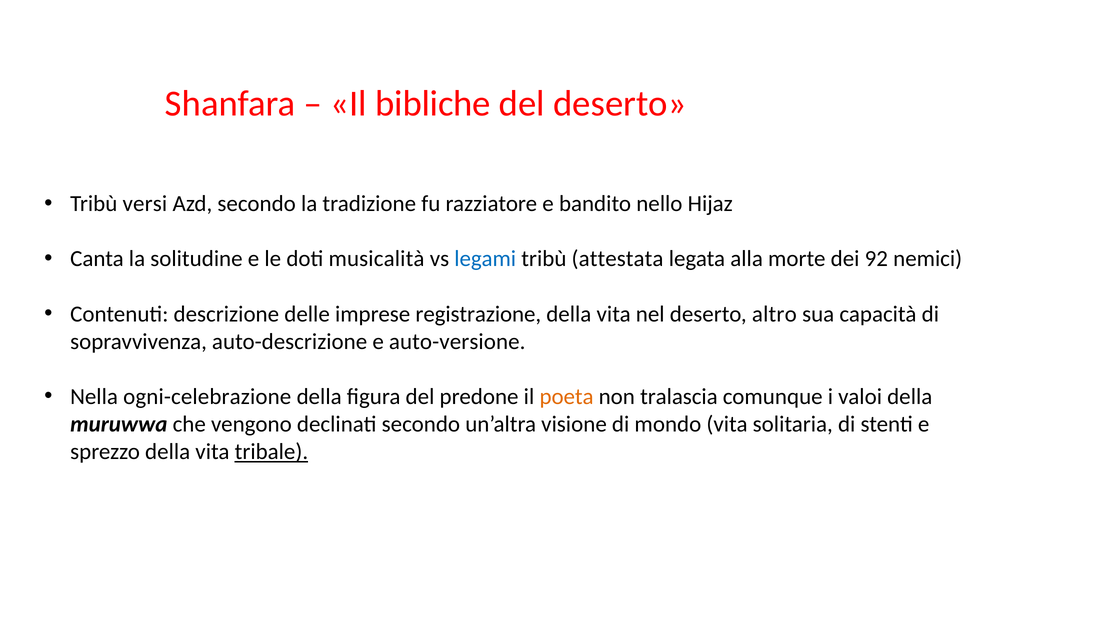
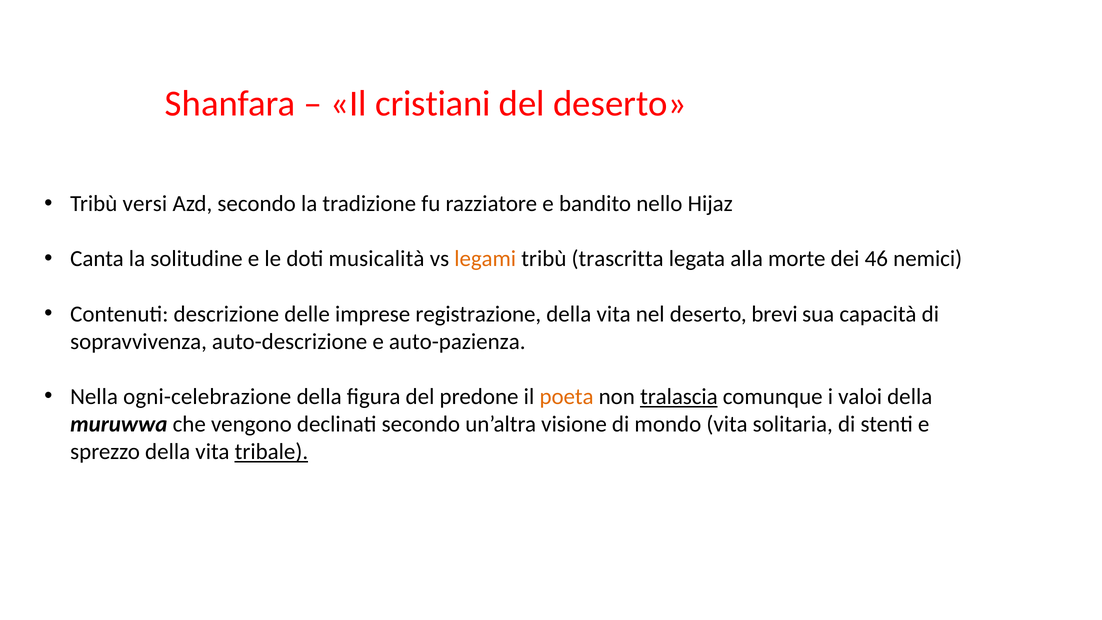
bibliche: bibliche -> cristiani (433, 104)
legami colour: blue -> orange (485, 259)
attestata: attestata -> trascritta (618, 259)
92: 92 -> 46 (876, 259)
altro: altro -> brevi (775, 314)
auto-versione: auto-versione -> auto-pazienza (457, 341)
tralascia underline: none -> present (679, 397)
